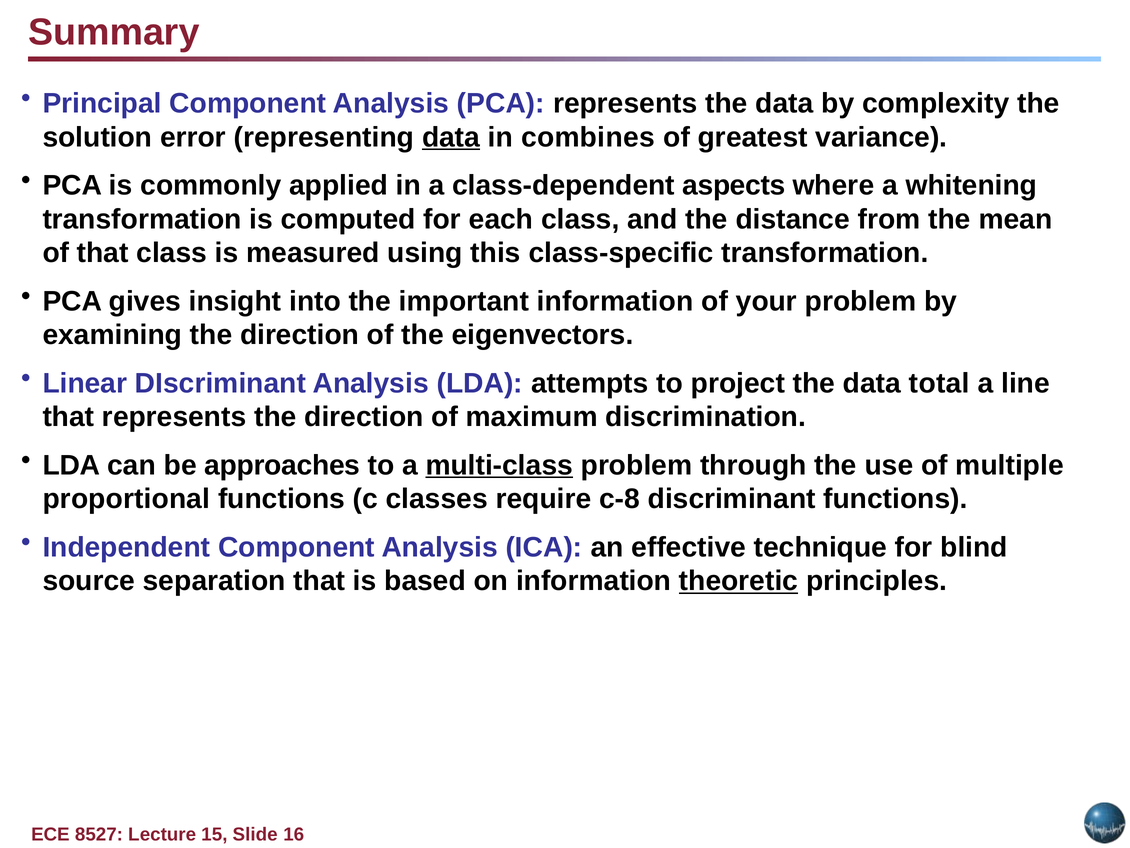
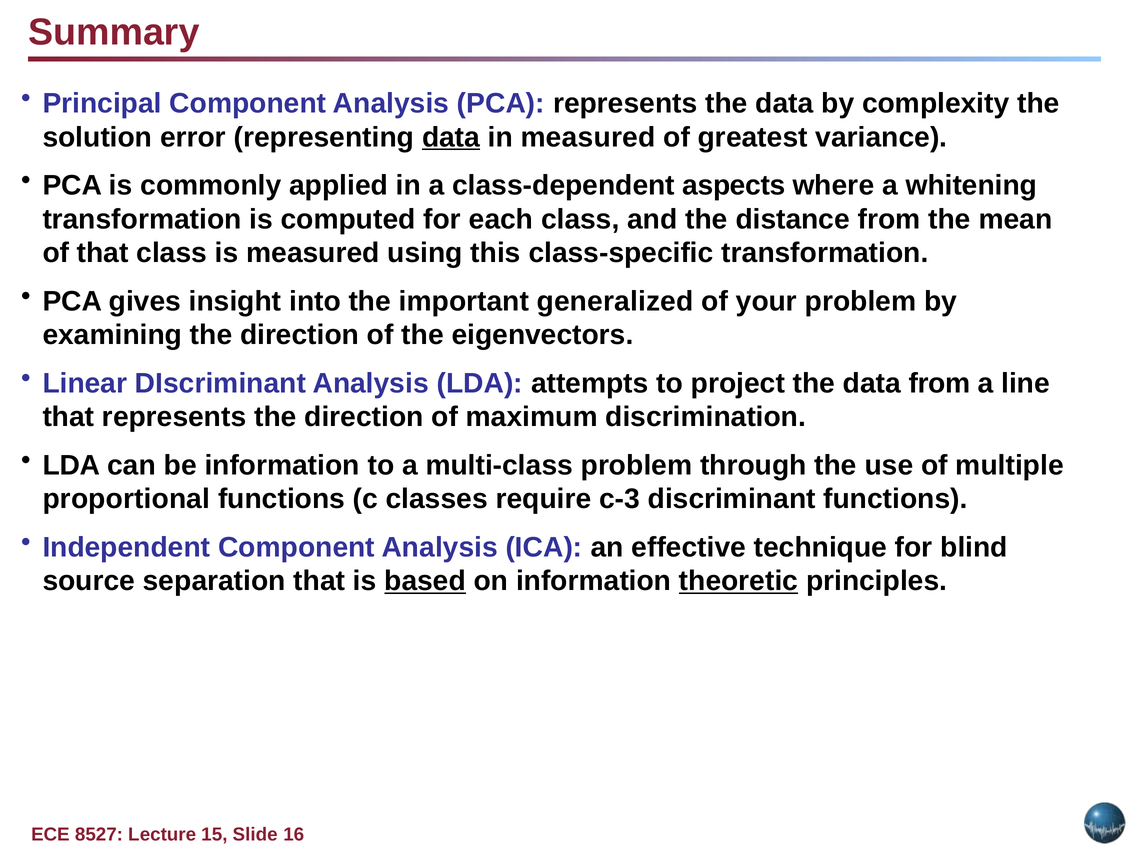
in combines: combines -> measured (588, 137)
important information: information -> generalized (615, 301)
data total: total -> from (939, 383)
be approaches: approaches -> information (282, 465)
multi-class underline: present -> none (499, 465)
c-8: c-8 -> c-3 (620, 499)
based underline: none -> present (425, 581)
